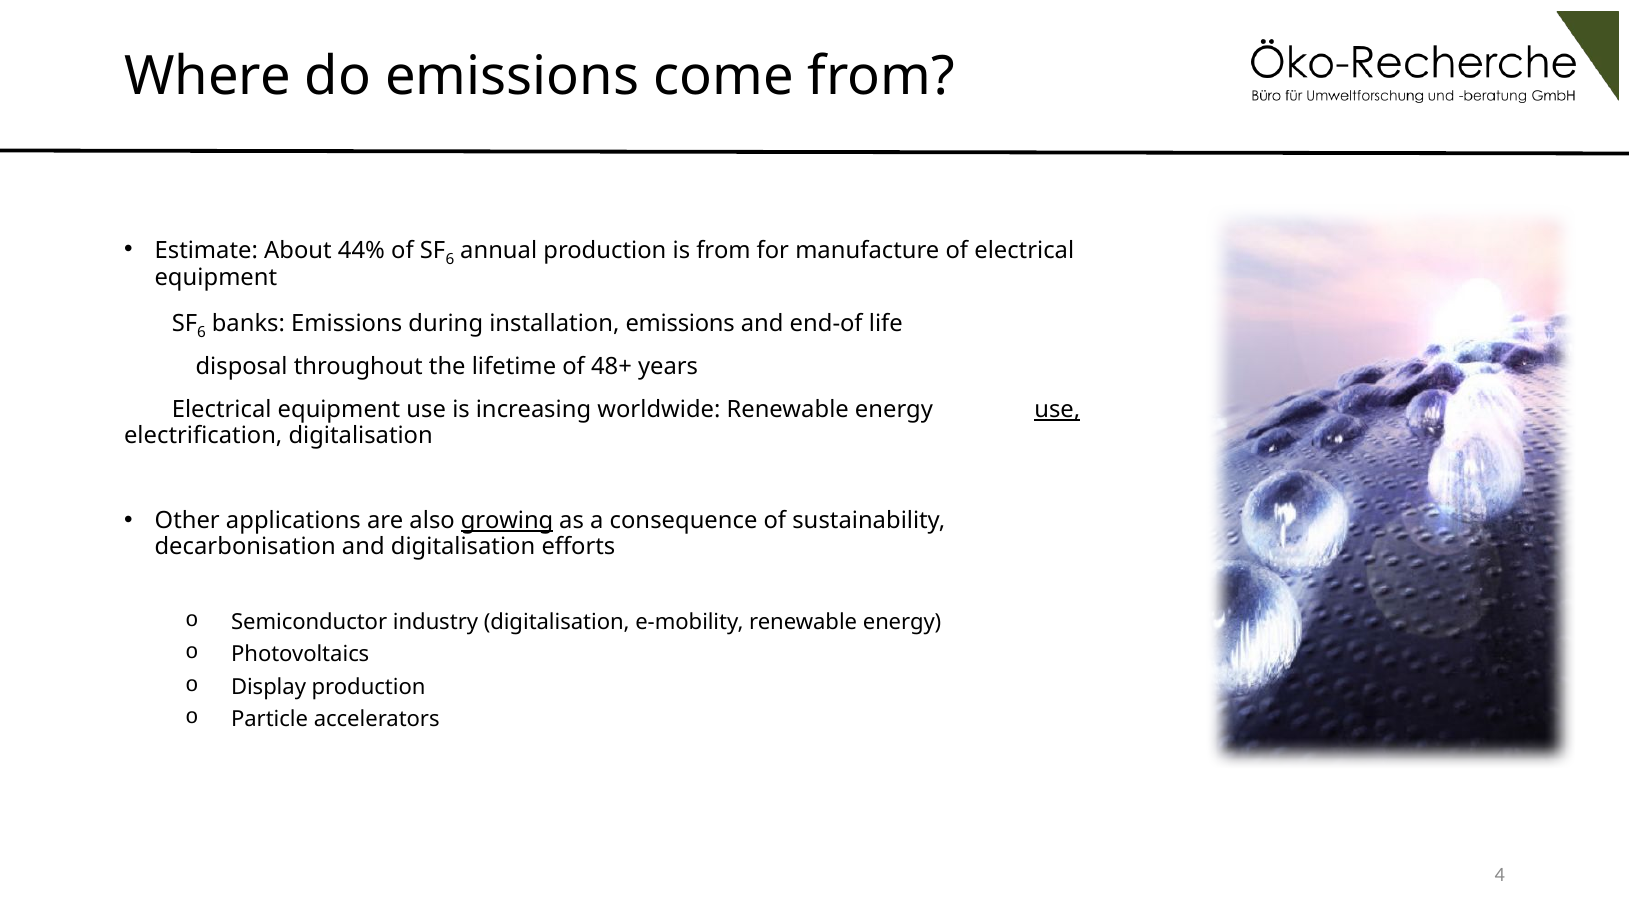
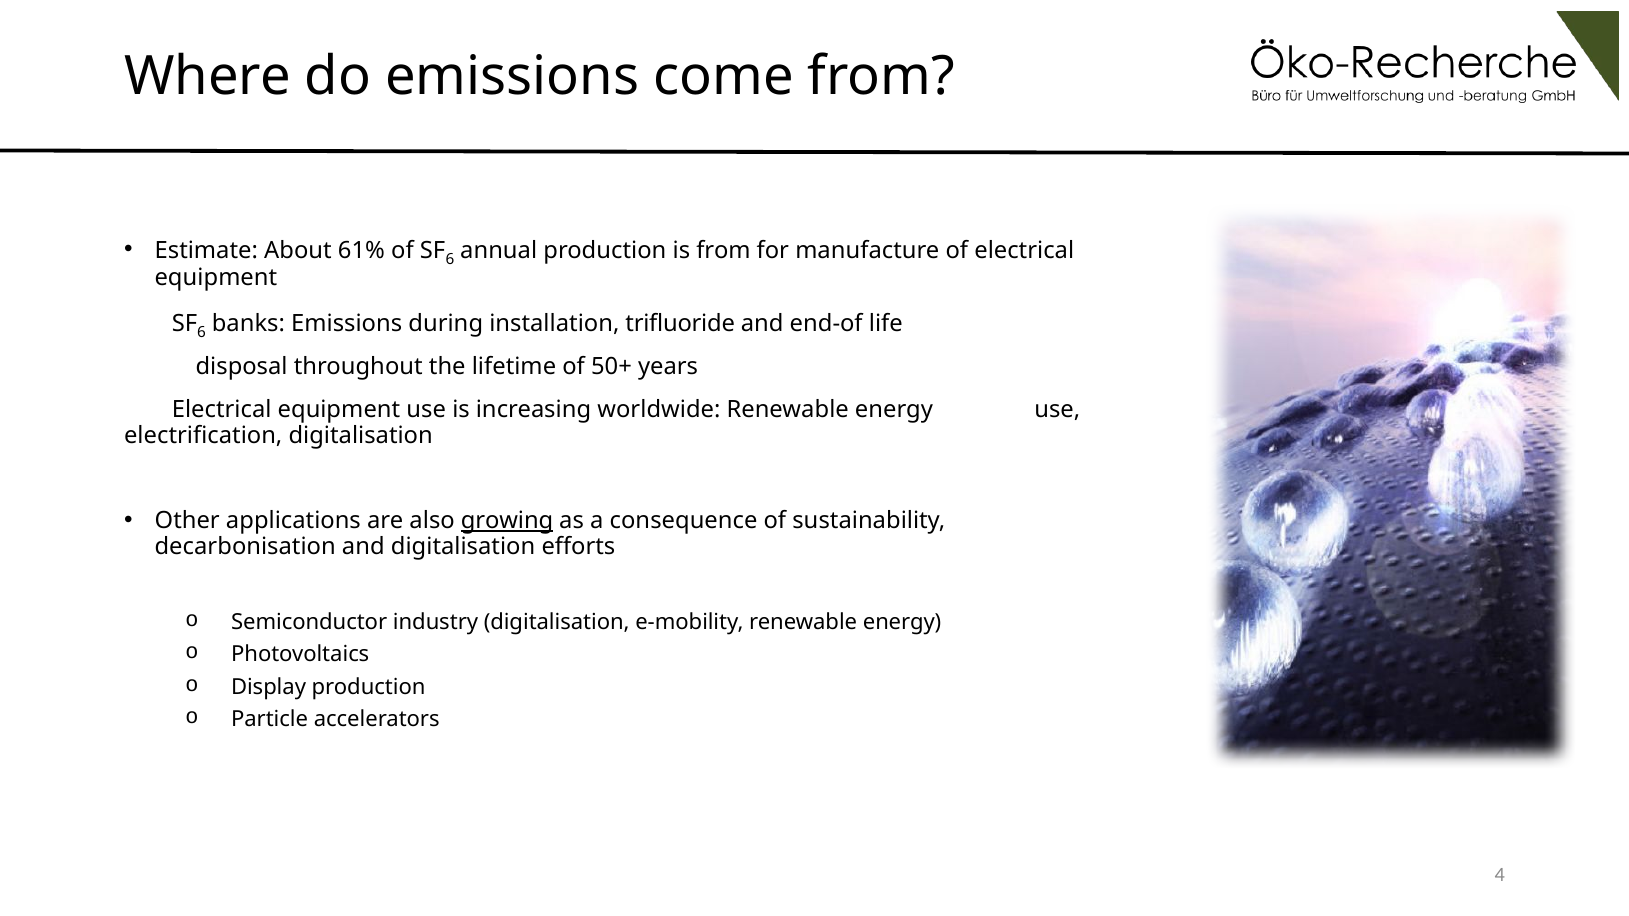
44%: 44% -> 61% (361, 251)
installation emissions: emissions -> trifluoride (680, 323)
48+: 48+ -> 50+ (612, 367)
use underline: present -> none (1057, 410)
